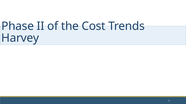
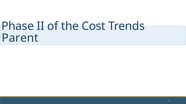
Harvey: Harvey -> Parent (20, 38)
